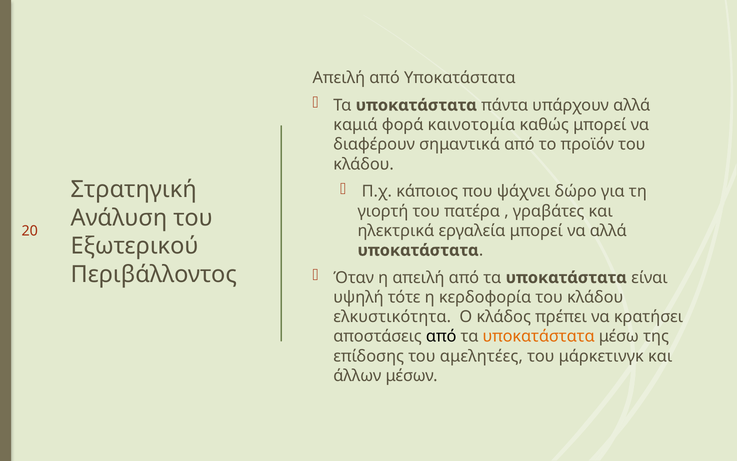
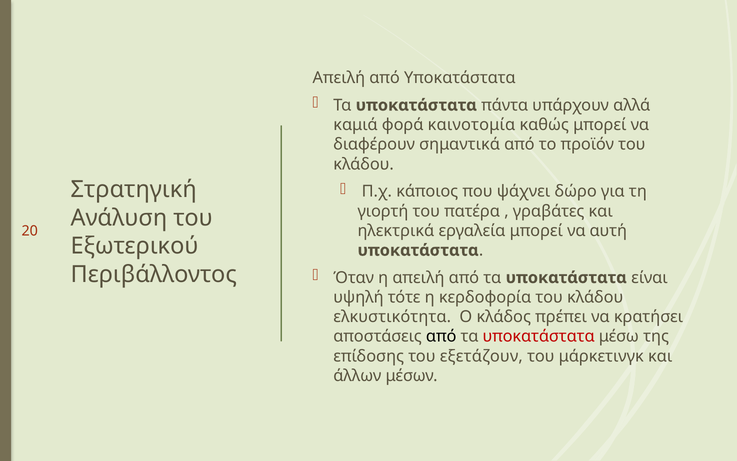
να αλλά: αλλά -> αυτή (608, 231)
υποκατάστατα colour: orange -> red (539, 336)
αμελητέες: αμελητέες -> εξετάζουν (481, 356)
